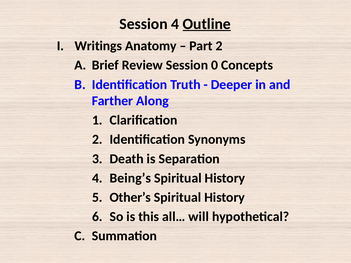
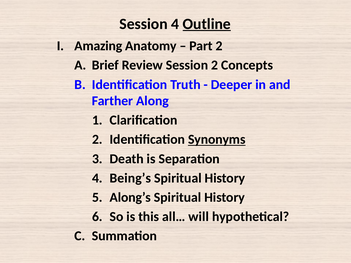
Writings: Writings -> Amazing (98, 46)
Session 0: 0 -> 2 (215, 65)
Synonyms underline: none -> present (217, 140)
Other’s: Other’s -> Along’s (130, 198)
